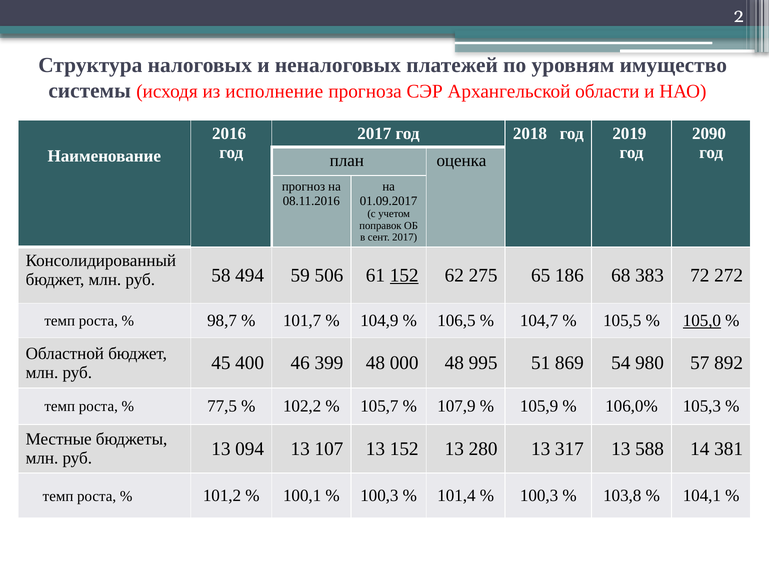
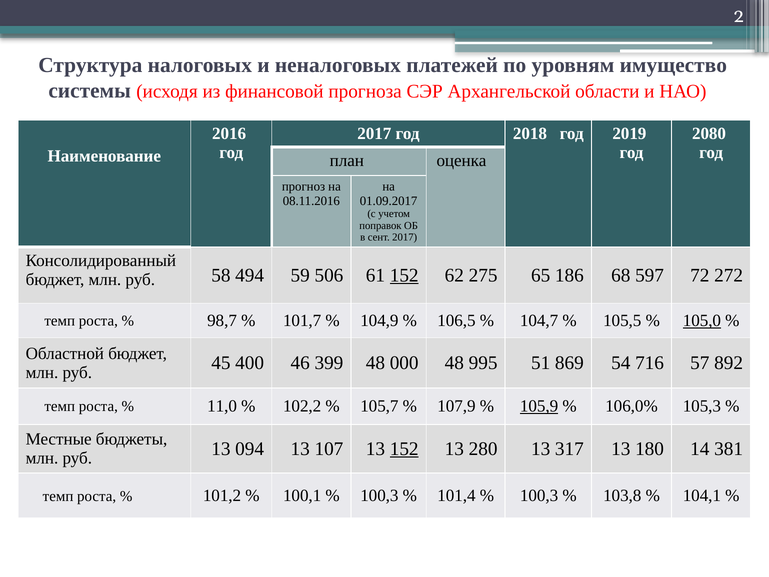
исполнение: исполнение -> финансовой (274, 91)
2090: 2090 -> 2080 (709, 134)
383: 383 -> 597 (650, 275)
980: 980 -> 716 (650, 363)
77,5: 77,5 -> 11,0 (222, 406)
105,9 underline: none -> present (539, 406)
152 underline: none -> present (404, 449)
588: 588 -> 180 (650, 449)
